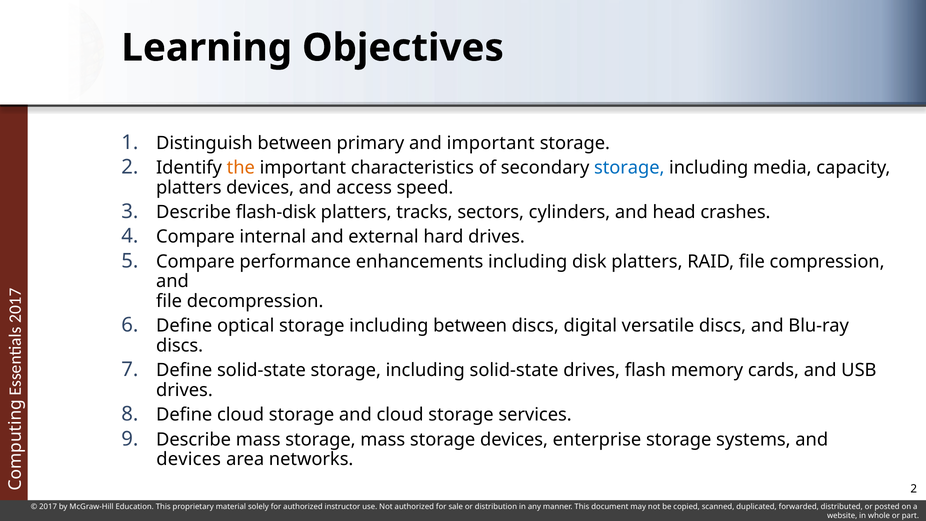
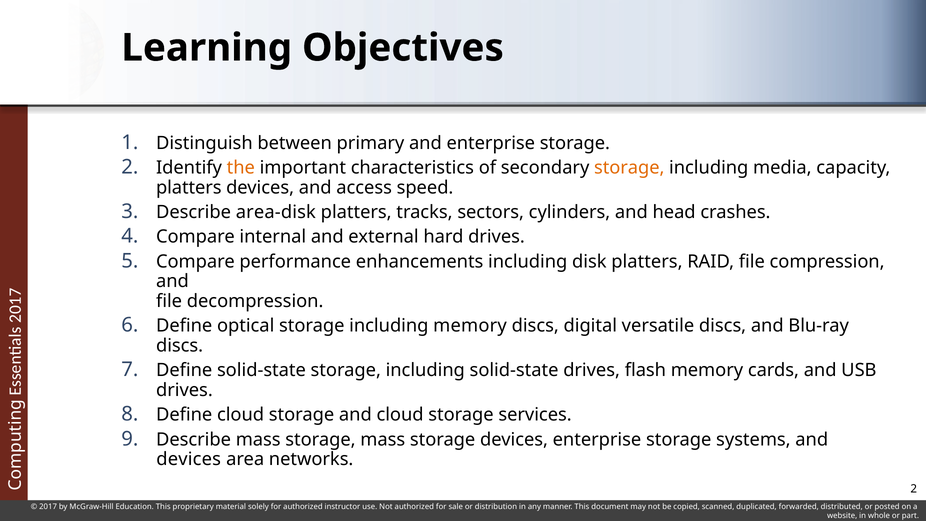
and important: important -> enterprise (491, 143)
storage colour: blue -> orange (629, 168)
flash-disk: flash-disk -> area-disk (276, 212)
including between: between -> memory (470, 326)
